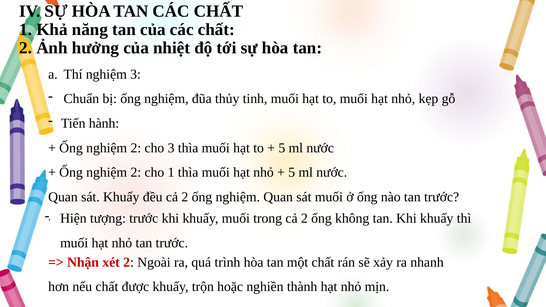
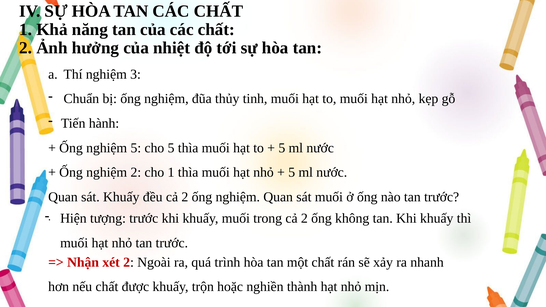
2: 2 -> 5 (136, 148)
cho 3: 3 -> 5 (171, 148)
